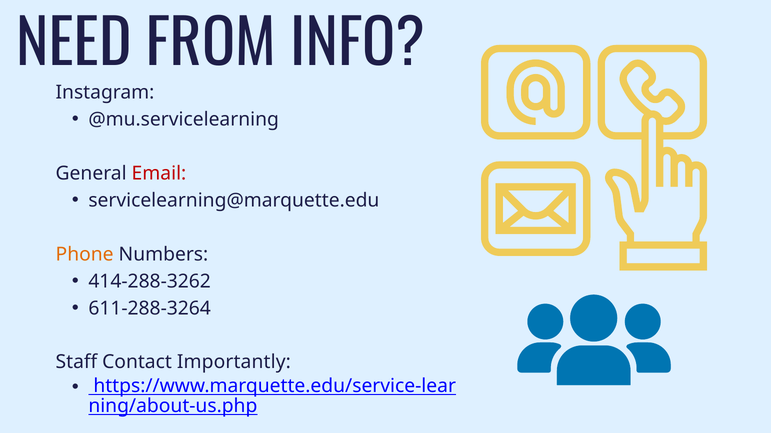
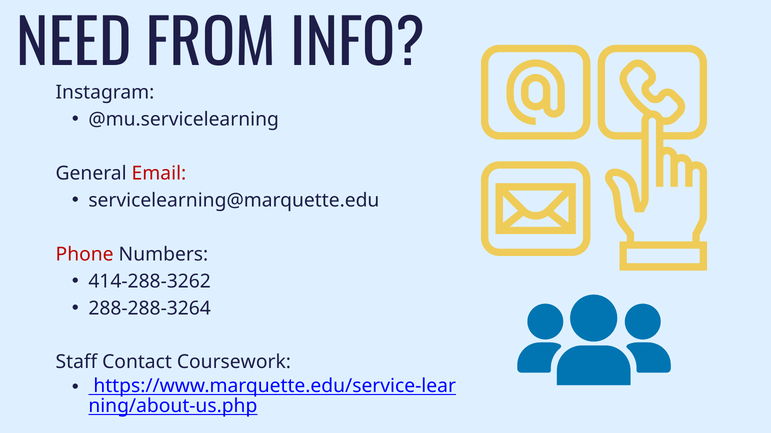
Phone colour: orange -> red (85, 255)
611-288-3264: 611-288-3264 -> 288-288-3264 (150, 309)
Importantly: Importantly -> Coursework (234, 363)
